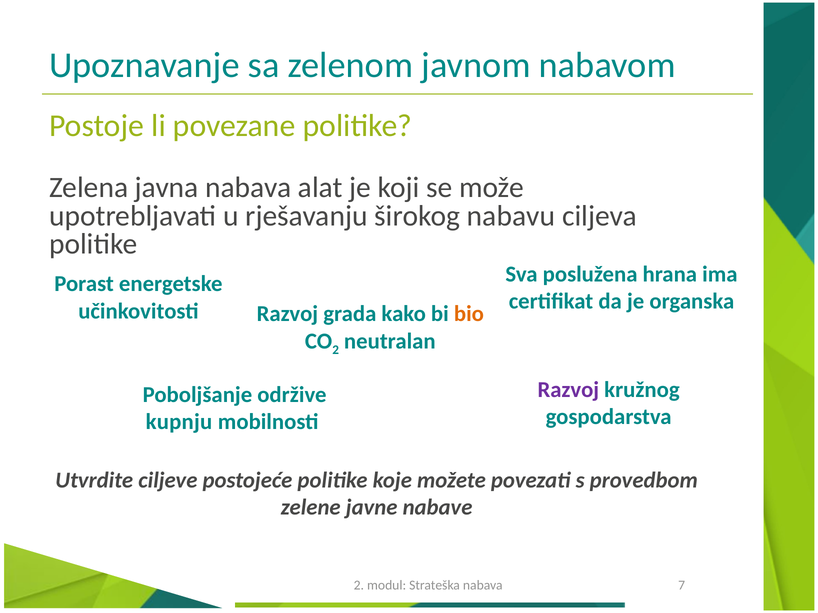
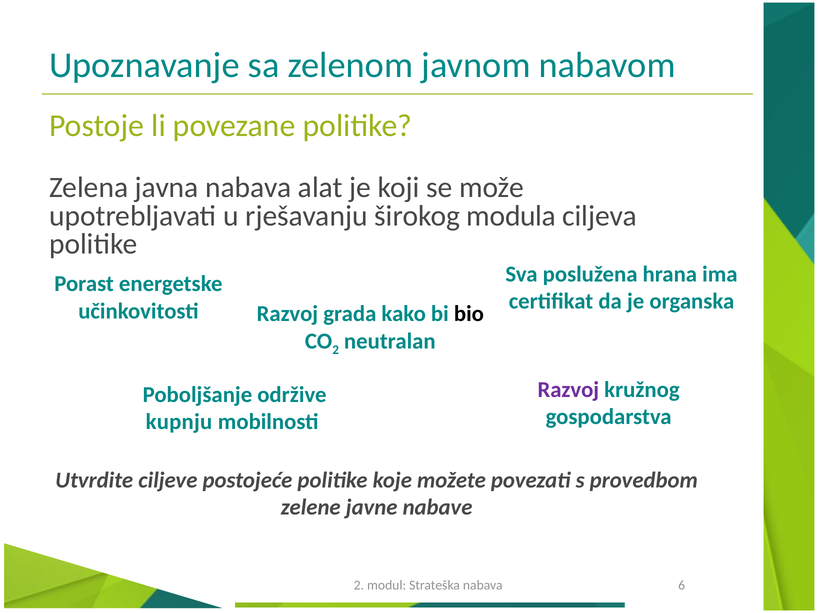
nabavu: nabavu -> modula (511, 216)
bio colour: orange -> black (469, 314)
7: 7 -> 6 (682, 586)
